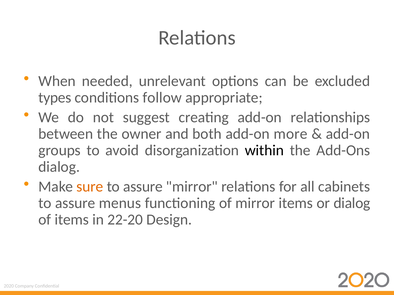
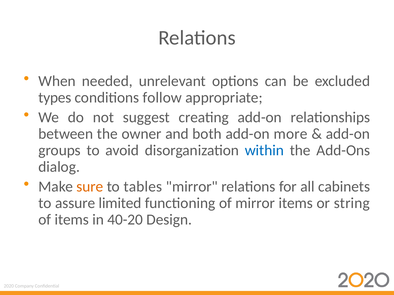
within colour: black -> blue (264, 151)
assure: assure -> tables (143, 187)
menus: menus -> limited (120, 203)
or dialog: dialog -> string (352, 203)
22-20: 22-20 -> 40-20 (125, 220)
